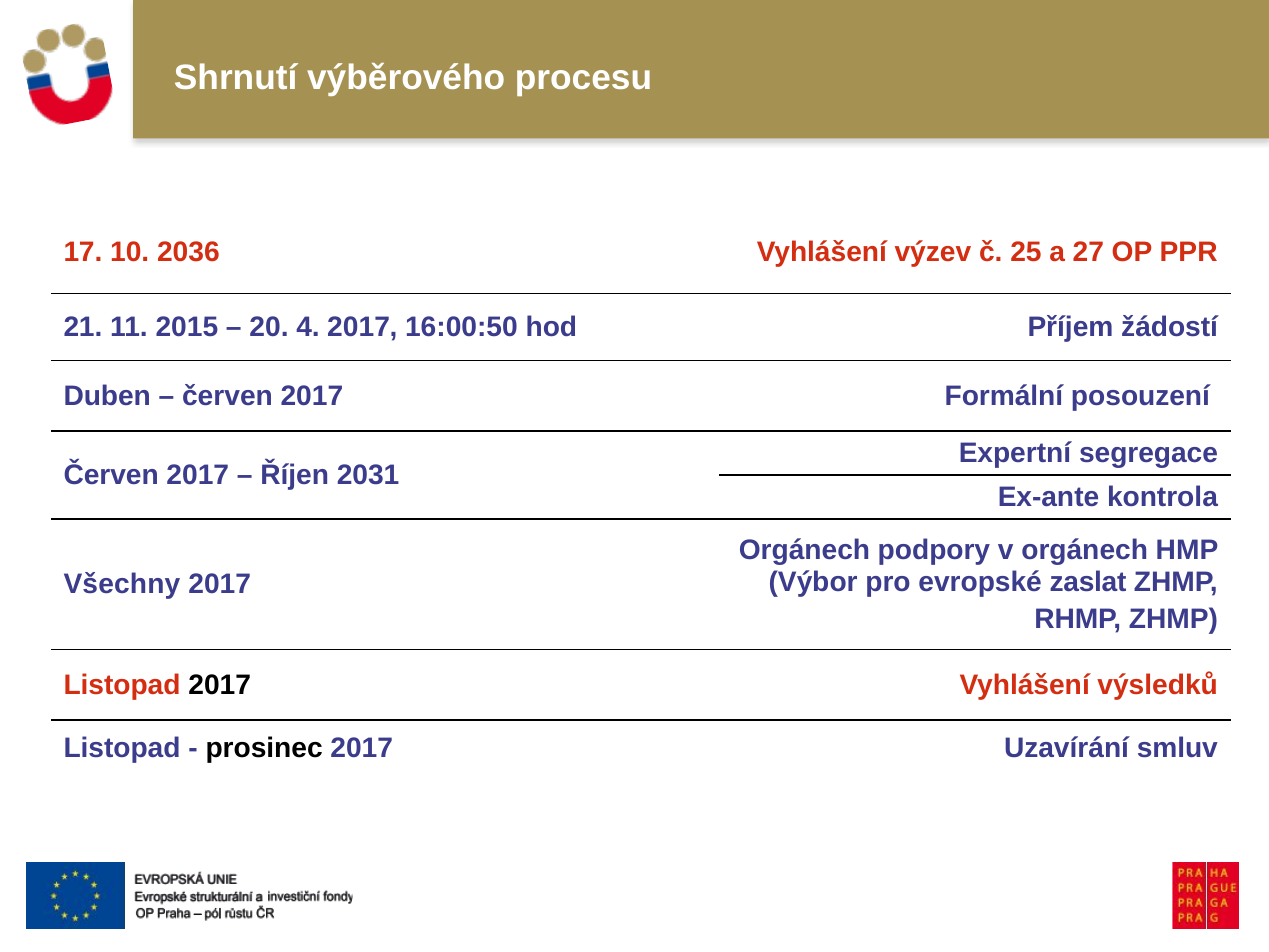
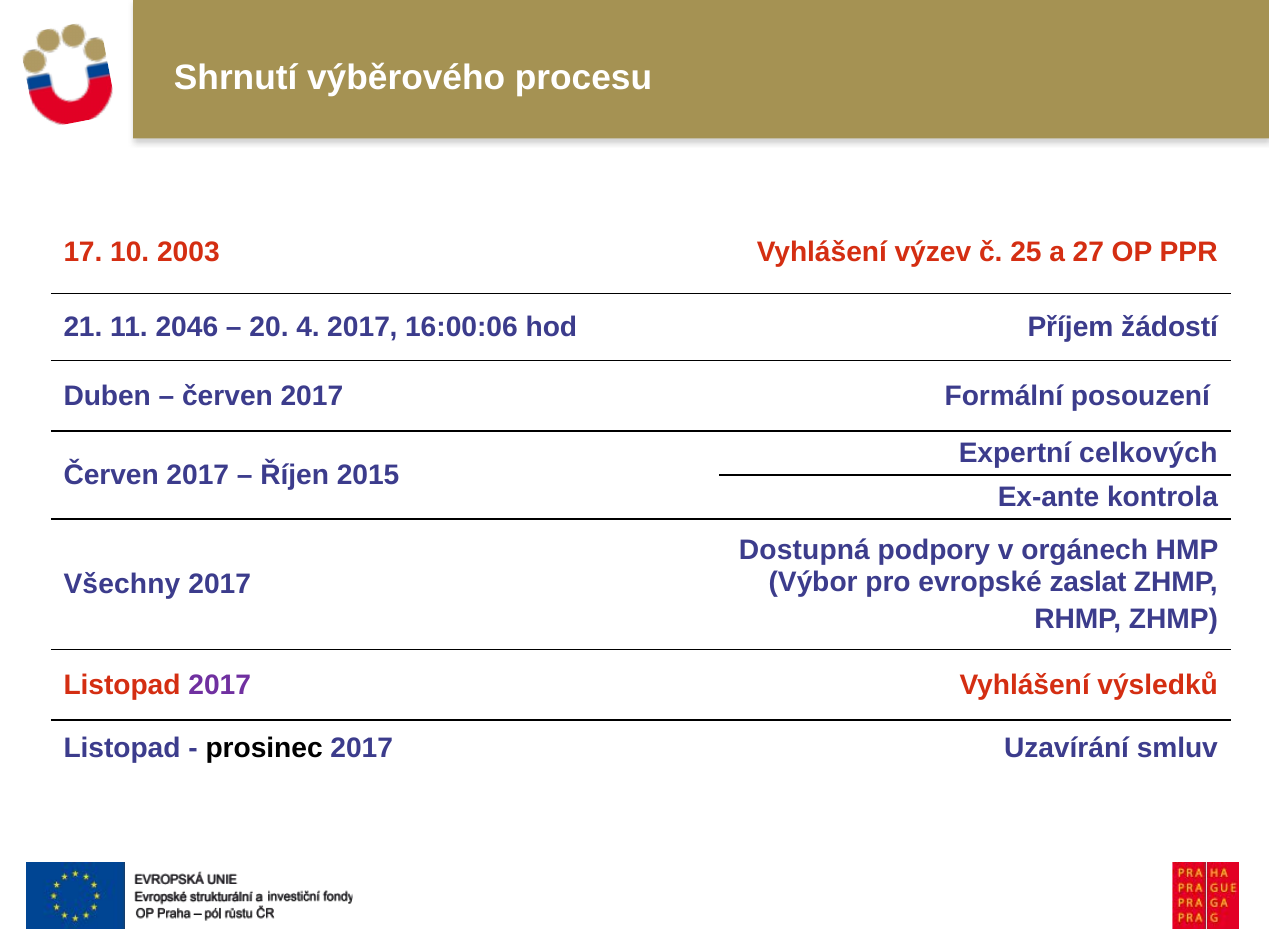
2036: 2036 -> 2003 (188, 252)
2015: 2015 -> 2046 (187, 327)
16:00:50: 16:00:50 -> 16:00:06 (461, 327)
segregace: segregace -> celkových (1148, 453)
2031: 2031 -> 2015 (368, 475)
Orgánech: Orgánech -> Dostupná (804, 550)
2017 colour: black -> purple (220, 685)
